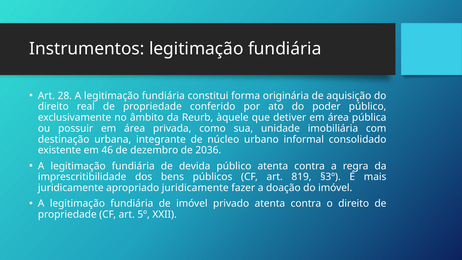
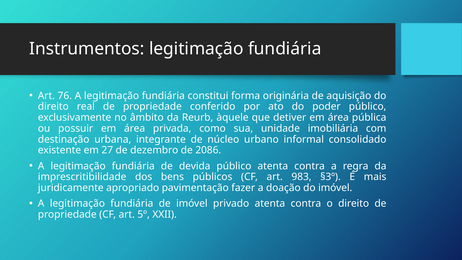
28: 28 -> 76 (65, 96)
46: 46 -> 27 (107, 150)
2036: 2036 -> 2086 (208, 150)
819: 819 -> 983 (302, 177)
apropriado juridicamente: juridicamente -> pavimentação (195, 188)
